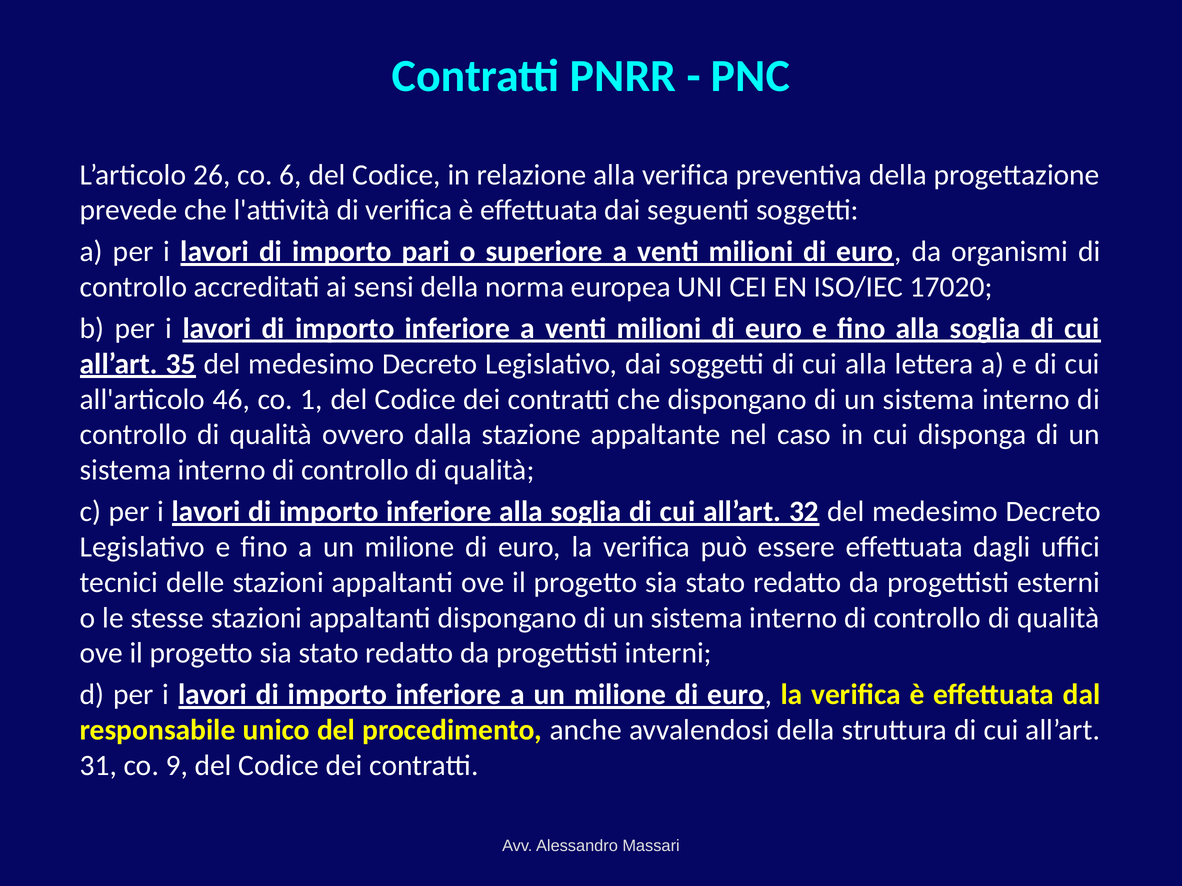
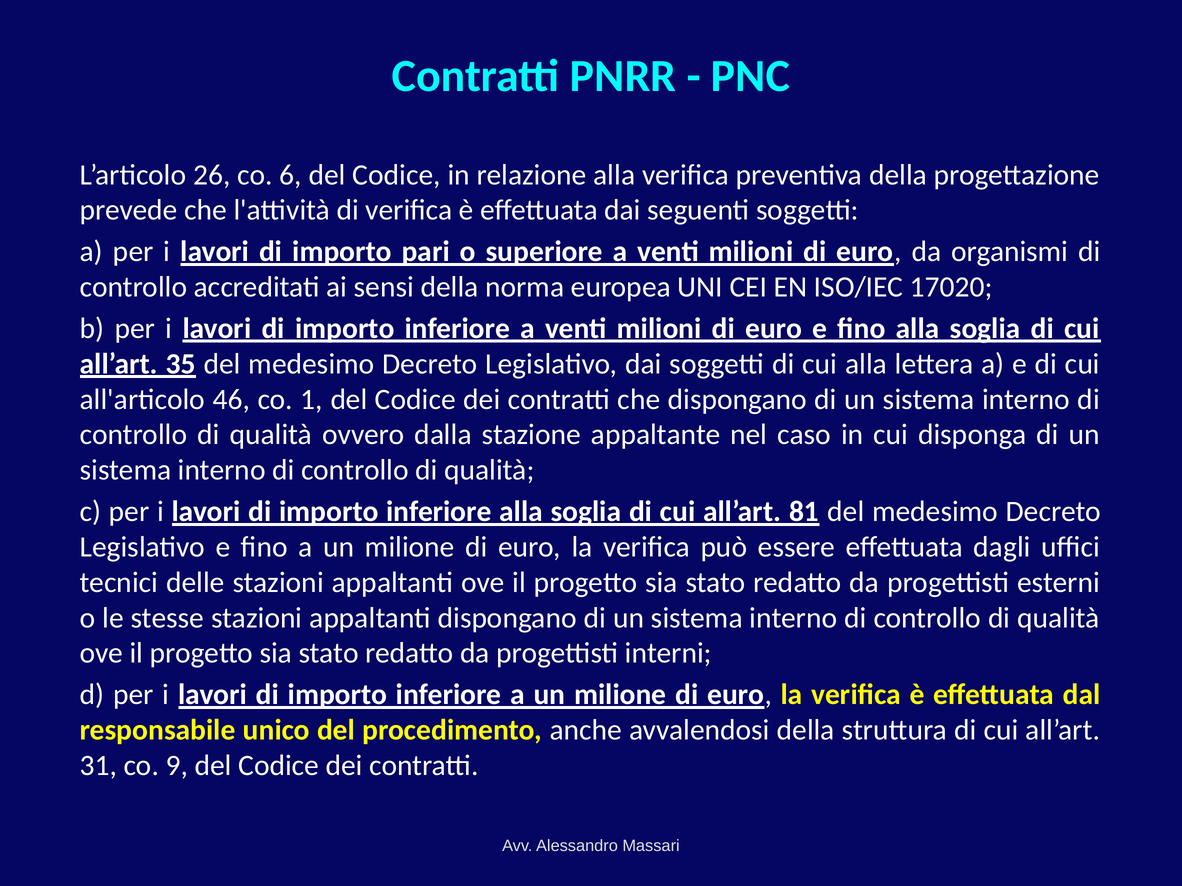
32: 32 -> 81 (804, 512)
